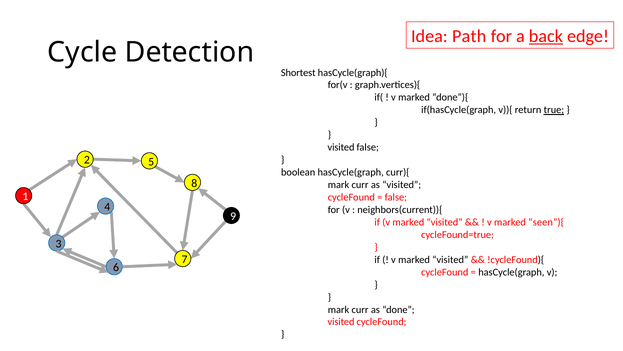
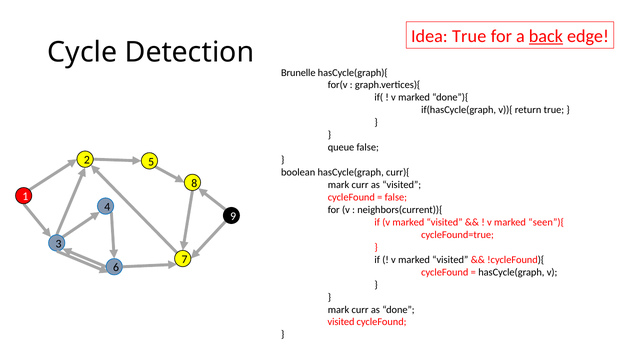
Idea Path: Path -> True (469, 36)
Shortest: Shortest -> Brunelle (298, 72)
true underline: present -> none (554, 110)
visited: visited -> queue (341, 147)
